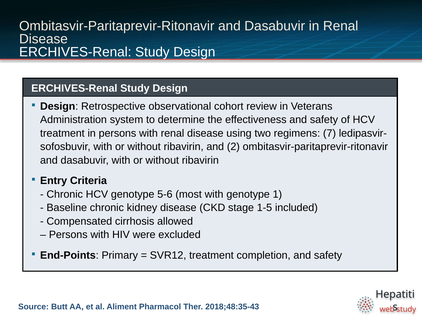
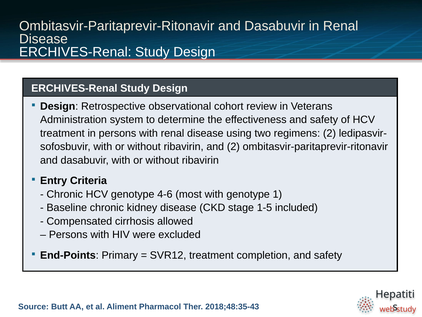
regimens 7: 7 -> 2 (330, 133)
5-6: 5-6 -> 4-6 (165, 194)
